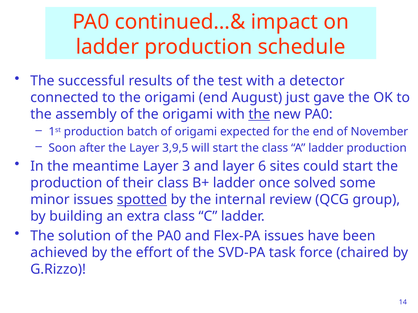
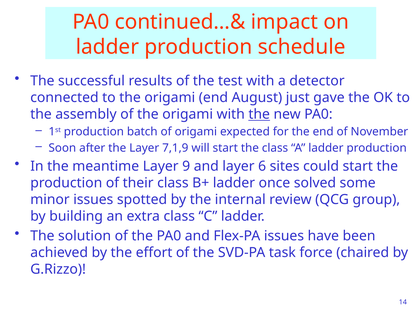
3,9,5: 3,9,5 -> 7,1,9 (175, 148)
3: 3 -> 9 (186, 167)
spotted underline: present -> none (142, 200)
